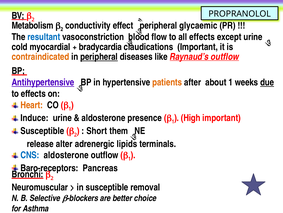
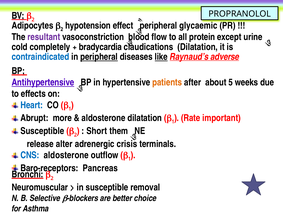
Metabolism: Metabolism -> Adipocytes (32, 26)
conductivity: conductivity -> hypotension (88, 26)
all effects: effects -> protein (202, 37)
resultant colour: blue -> purple (44, 37)
myocardial: myocardial -> completely (50, 47)
Important: Important -> Dilatation (198, 47)
contraindicated colour: orange -> blue (40, 57)
like underline: none -> present (161, 57)
Raynaud’s outflow: outflow -> adverse (225, 57)
about 1: 1 -> 5 (231, 82)
due underline: present -> none (267, 82)
Heart colour: orange -> blue (32, 105)
Induce: Induce -> Abrupt (34, 118)
urine: urine -> more (62, 118)
aldosterone presence: presence -> dilatation (145, 118)
High: High -> Rate (191, 118)
lipids: lipids -> crisis (127, 143)
